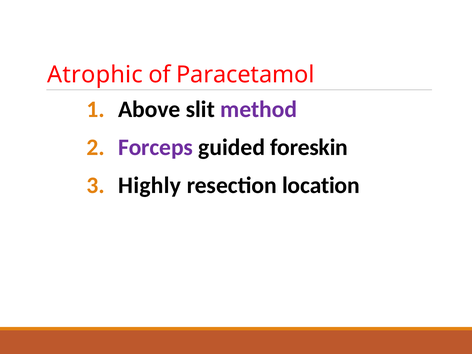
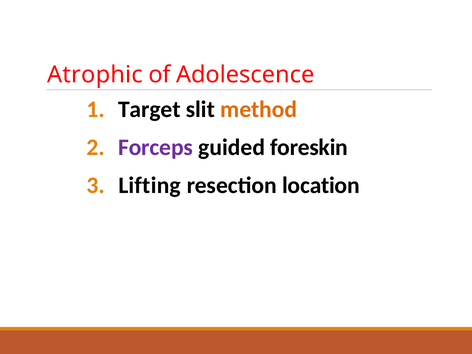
Paracetamol: Paracetamol -> Adolescence (245, 75)
Above: Above -> Target (149, 109)
method colour: purple -> orange (259, 109)
Highly: Highly -> Lifting (150, 186)
